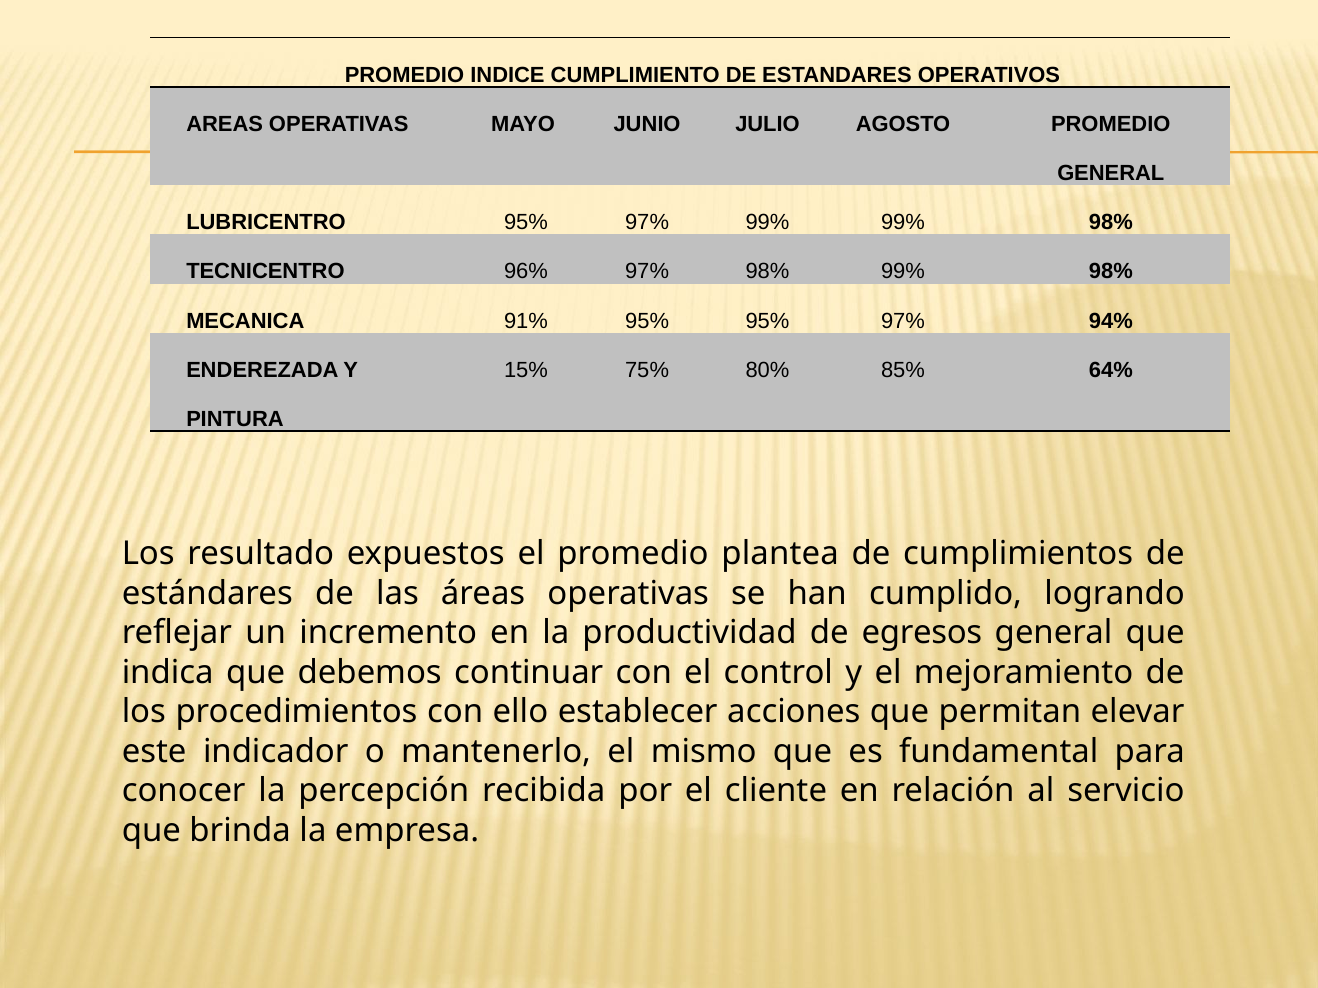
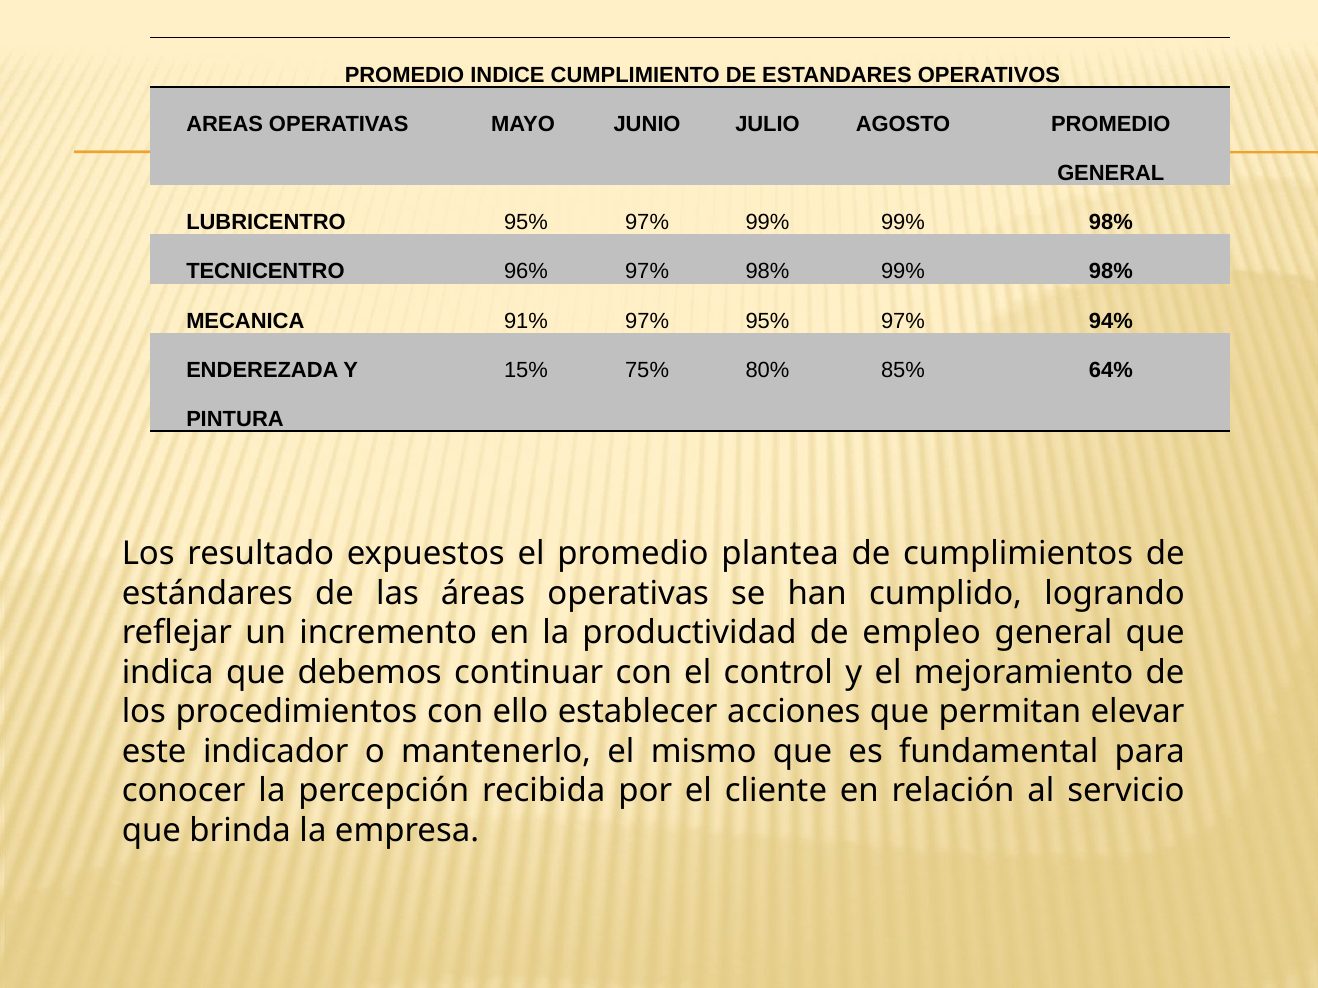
91% 95%: 95% -> 97% (647, 321)
egresos: egresos -> empleo (922, 633)
